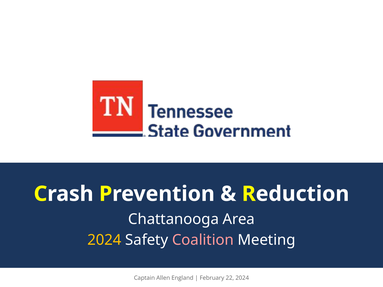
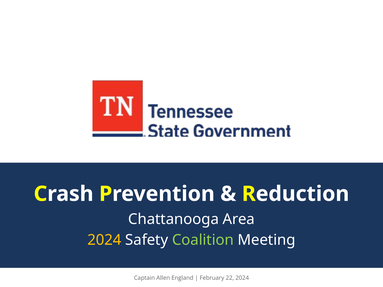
Coalition colour: pink -> light green (203, 240)
